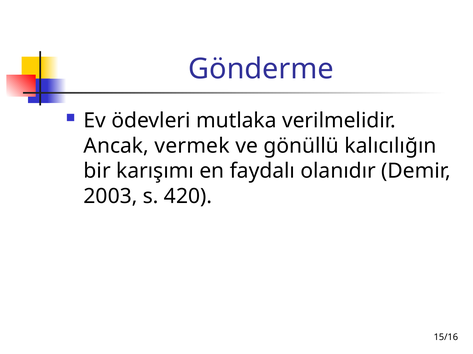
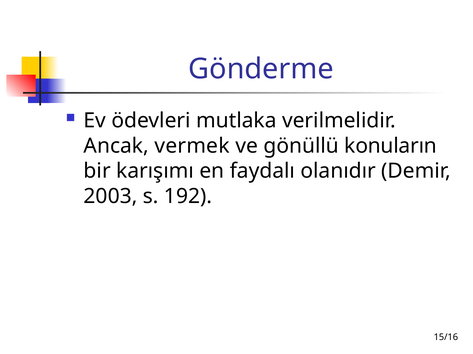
kalıcılığın: kalıcılığın -> konuların (391, 146)
420: 420 -> 192 (188, 197)
